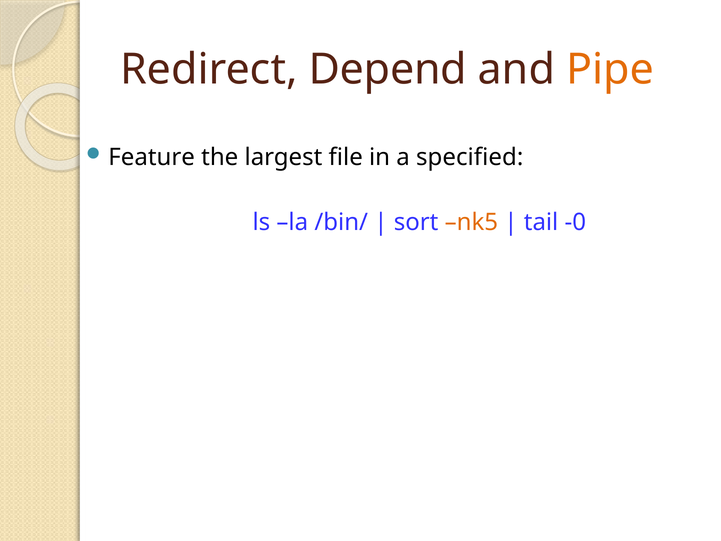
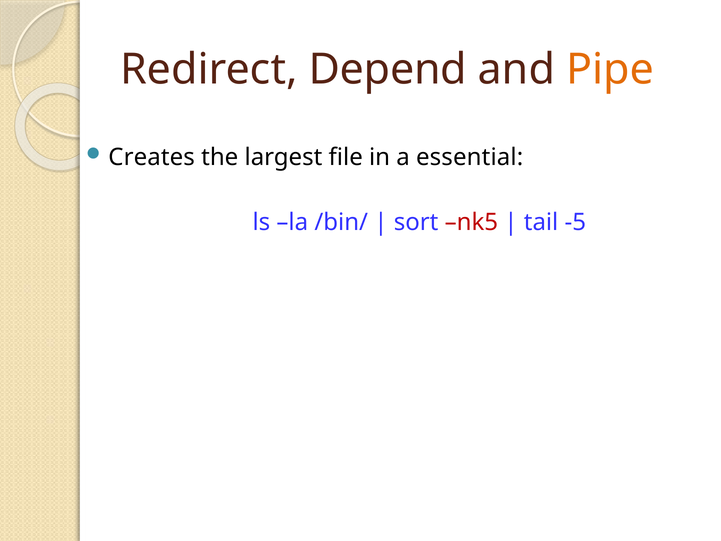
Feature: Feature -> Creates (152, 157)
specified: specified -> essential (470, 157)
nk5 colour: orange -> red (471, 222)
-0: -0 -> -5 (575, 222)
